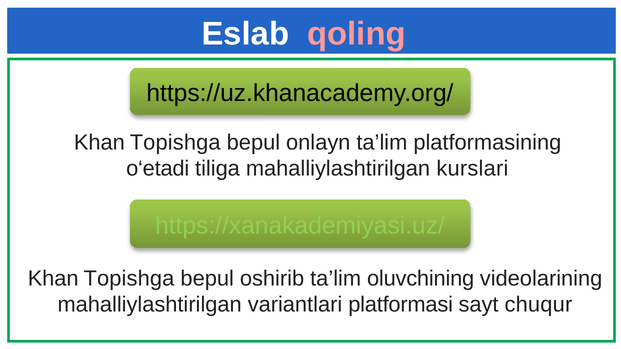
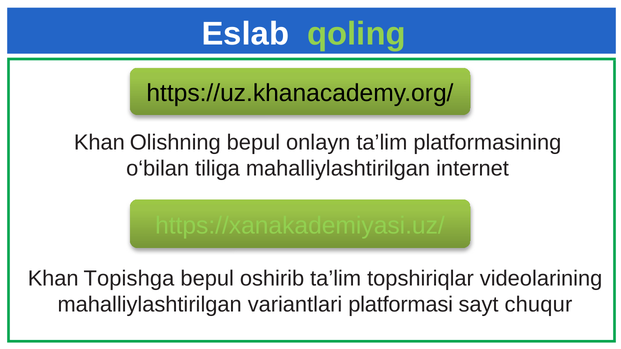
qoling colour: pink -> light green (356, 34)
Topishga: Topishga -> Olishning (175, 143)
o‘etadi: o‘etadi -> o‘bilan (158, 169)
kurslari: kurslari -> internet (473, 169)
oluvchining: oluvchining -> topshiriqlar (421, 279)
